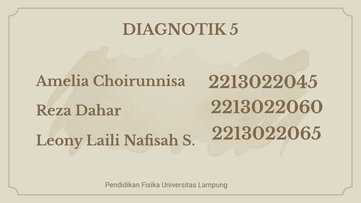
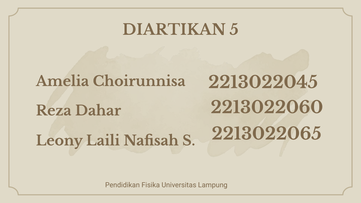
DIAGNOTIK: DIAGNOTIK -> DIARTIKAN (174, 30)
